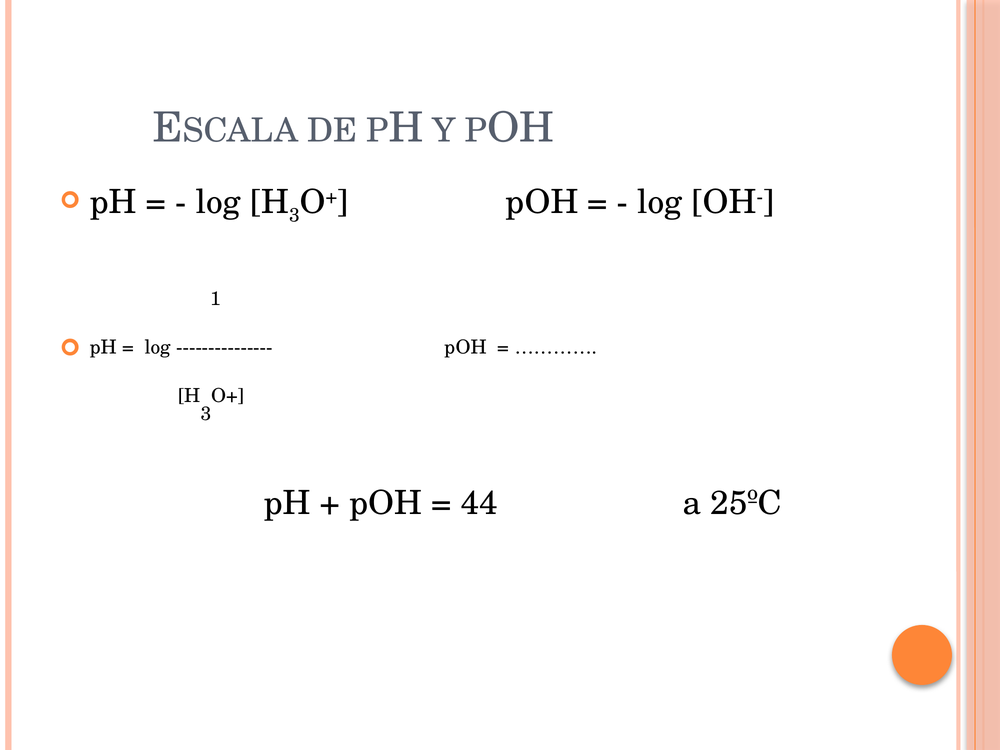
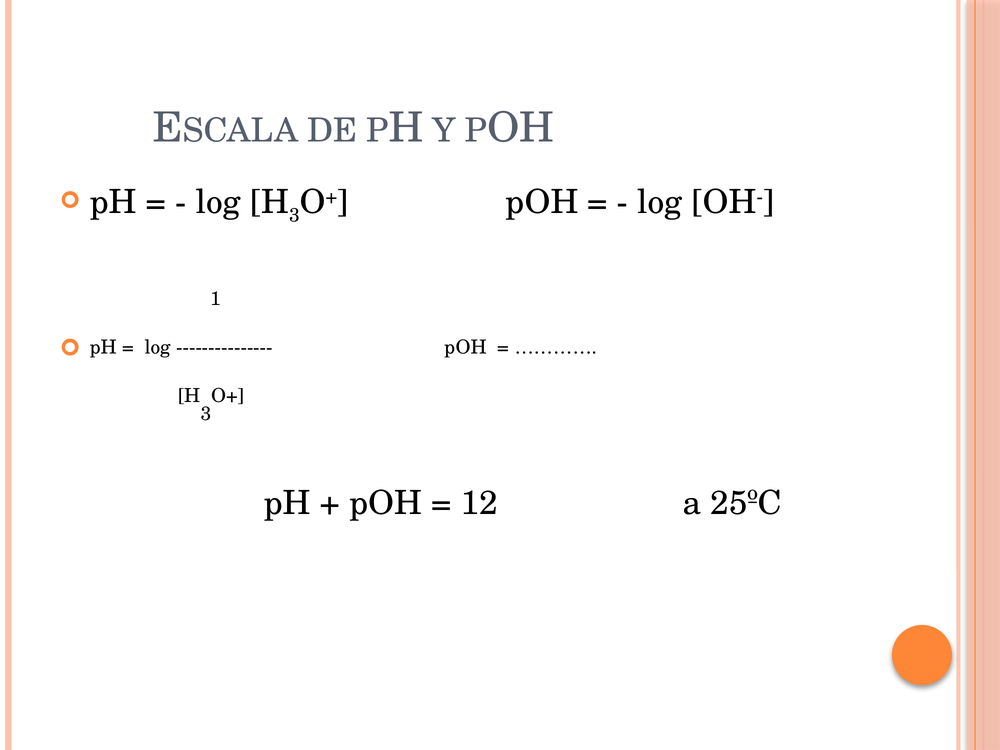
44: 44 -> 12 (479, 503)
